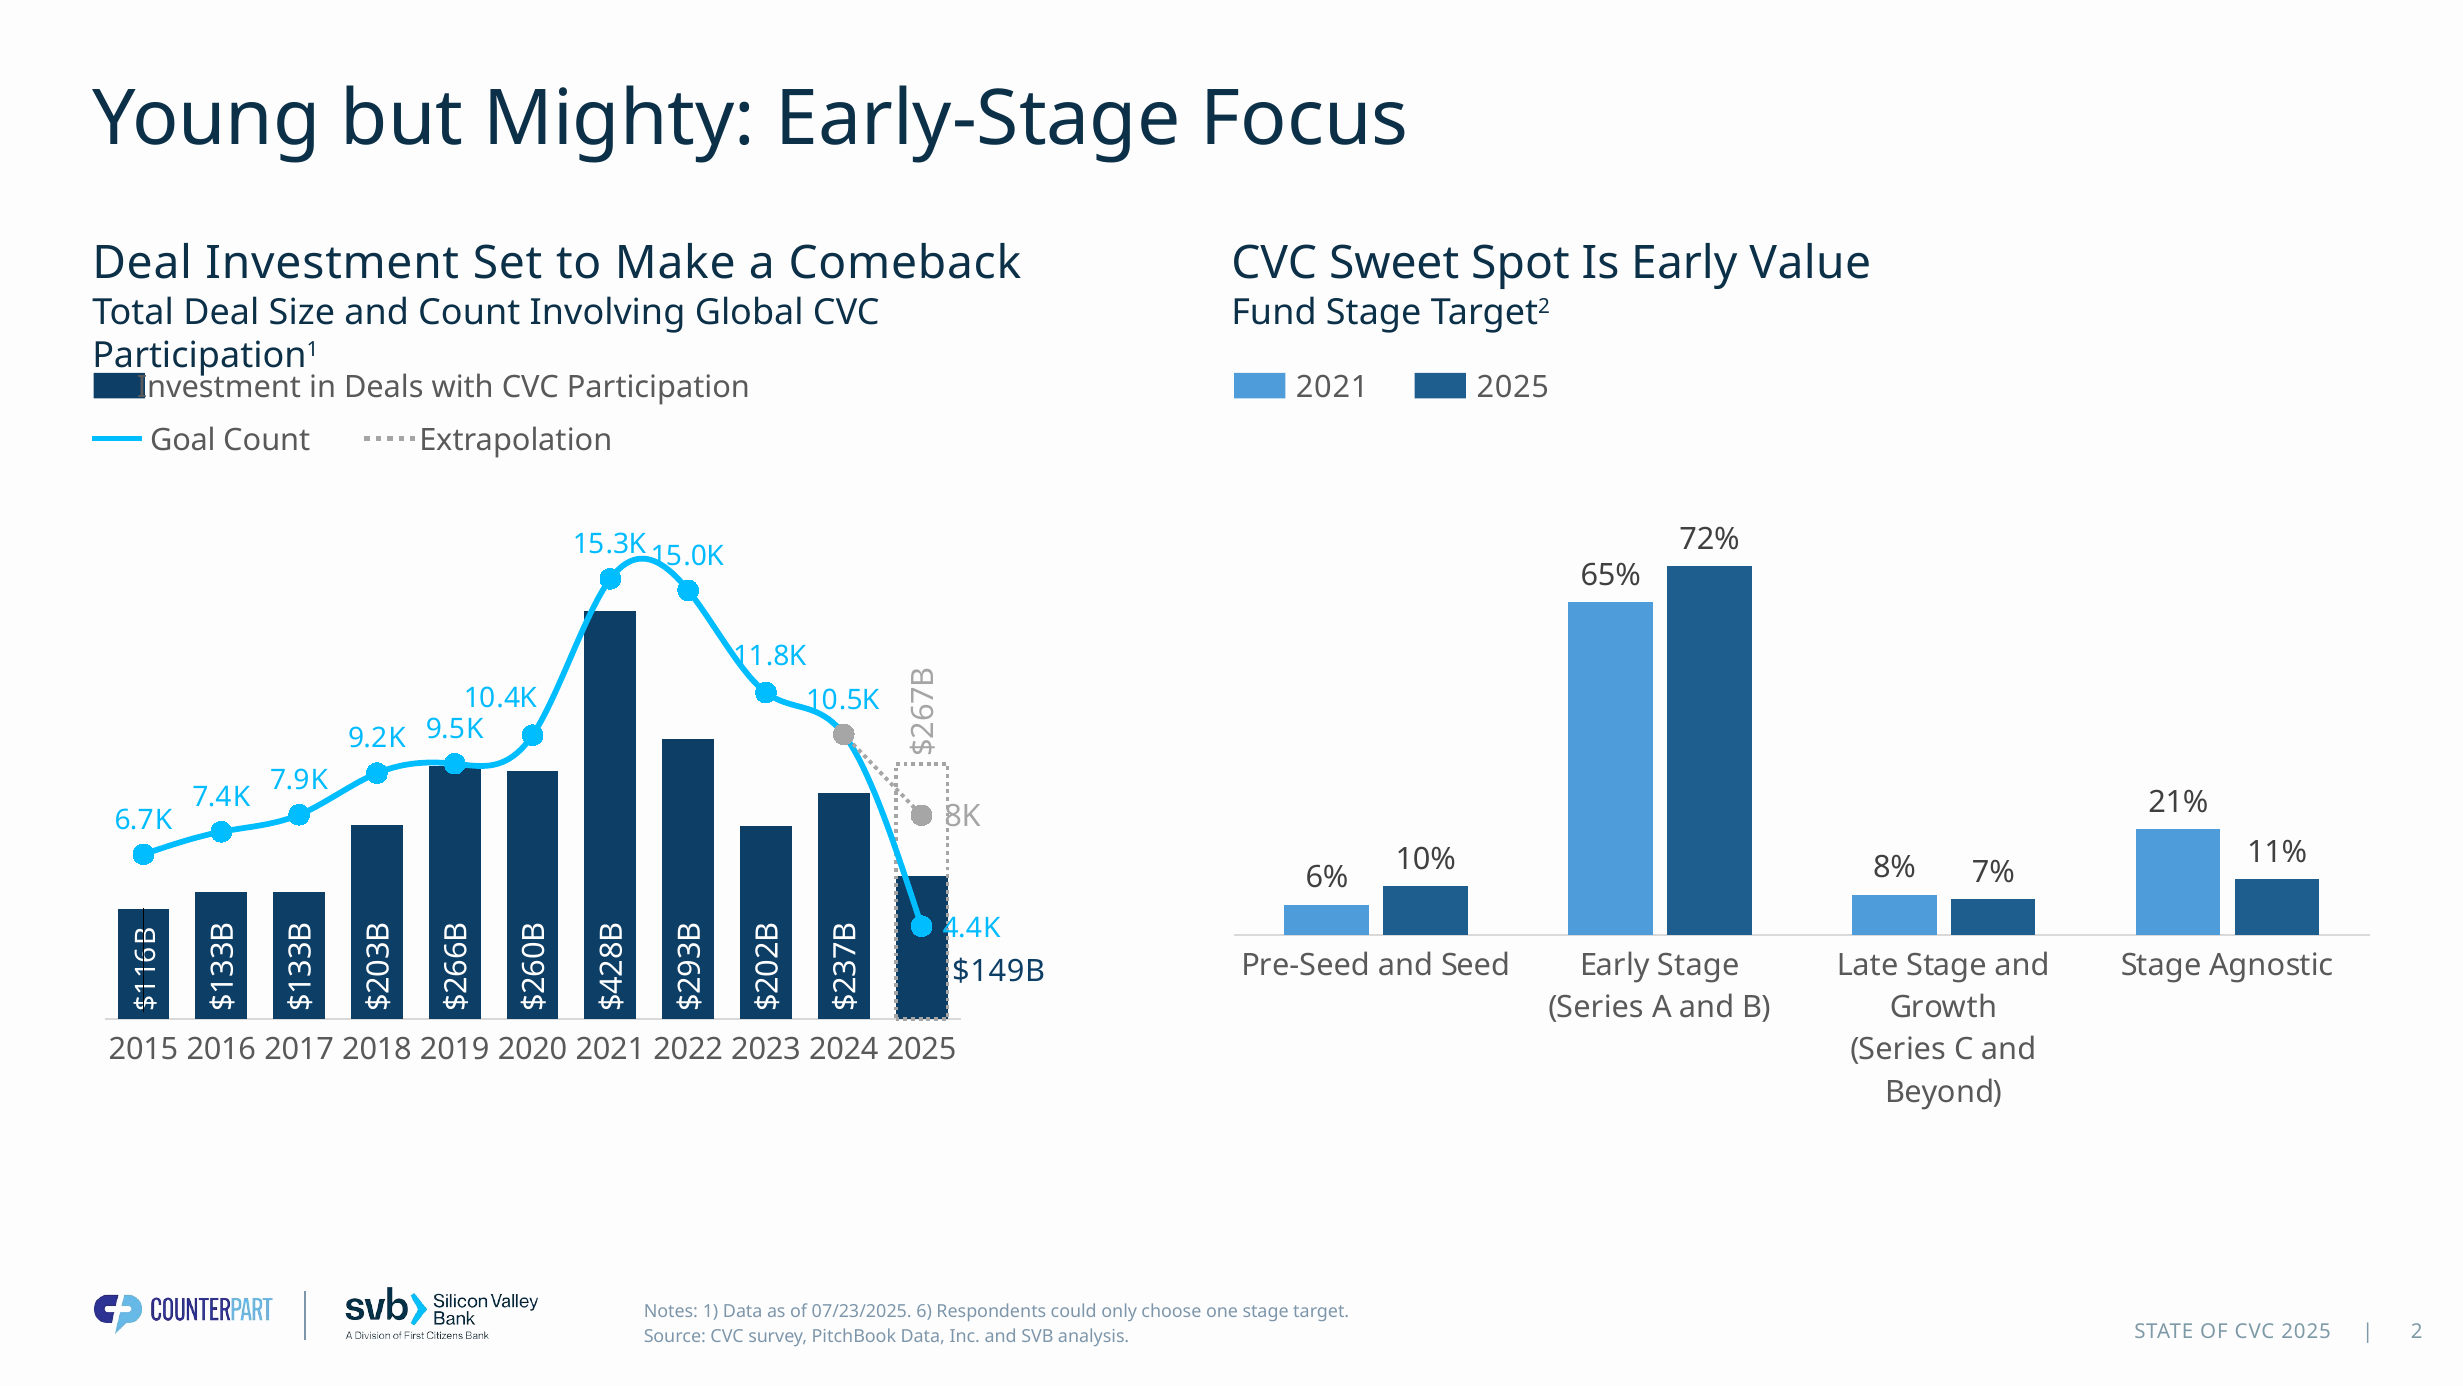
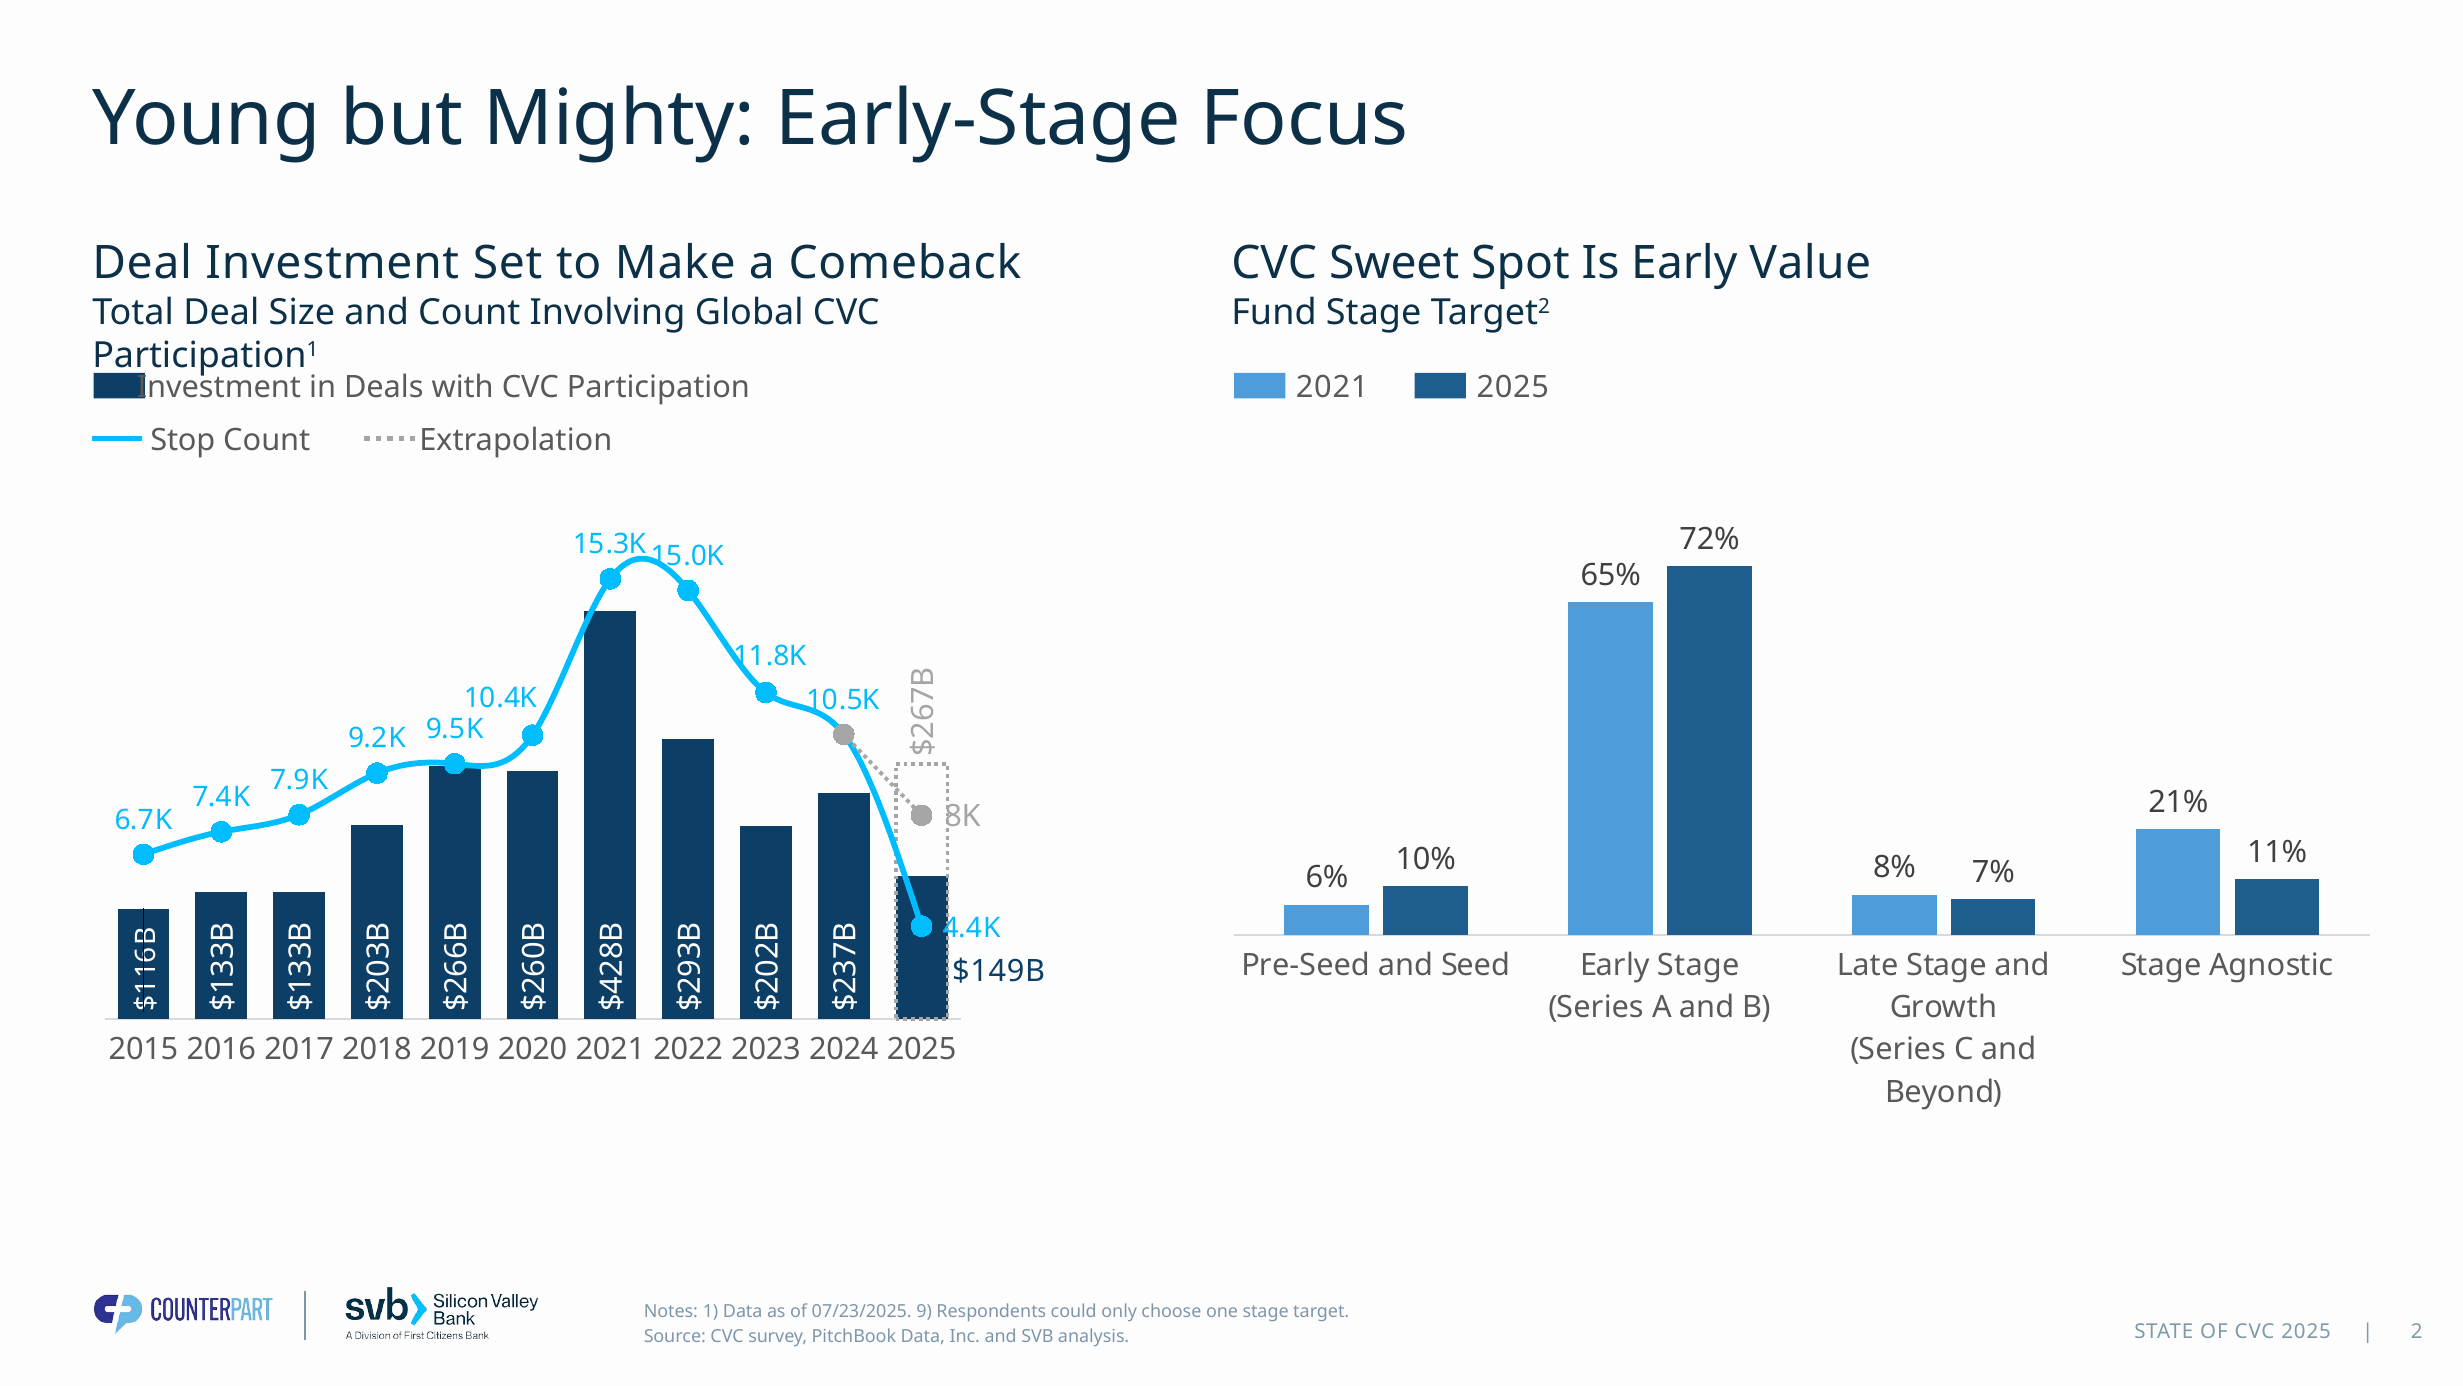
Goal: Goal -> Stop (183, 440)
07/23/2025 6: 6 -> 9 (924, 1311)
